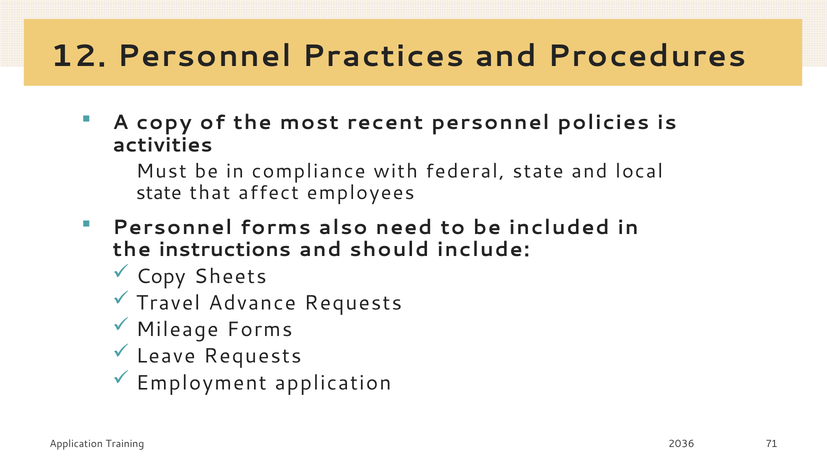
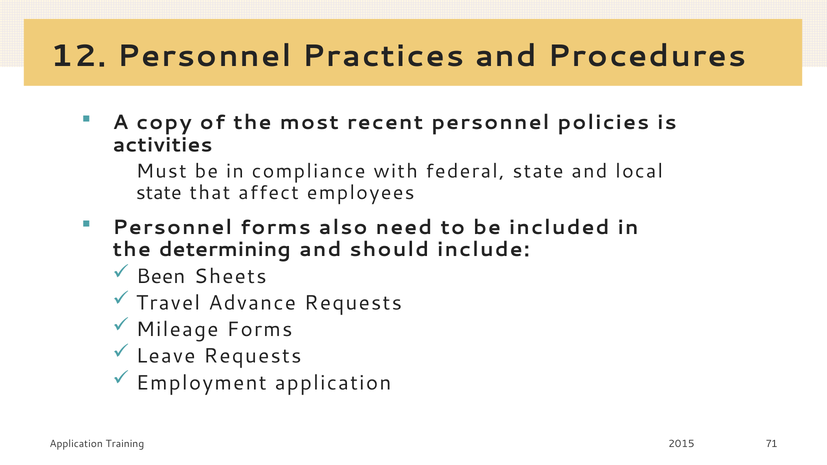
instructions: instructions -> determining (225, 250)
Copy: Copy -> Been (161, 276)
2036: 2036 -> 2015 (681, 444)
